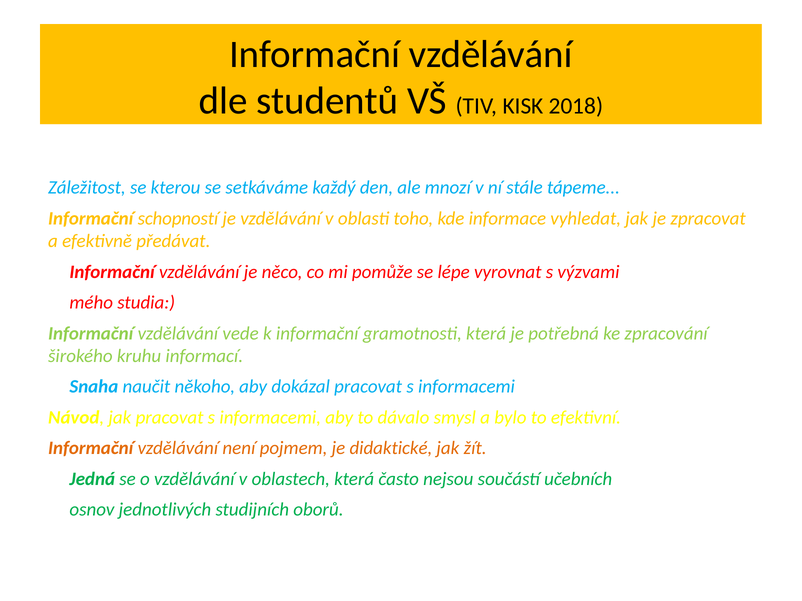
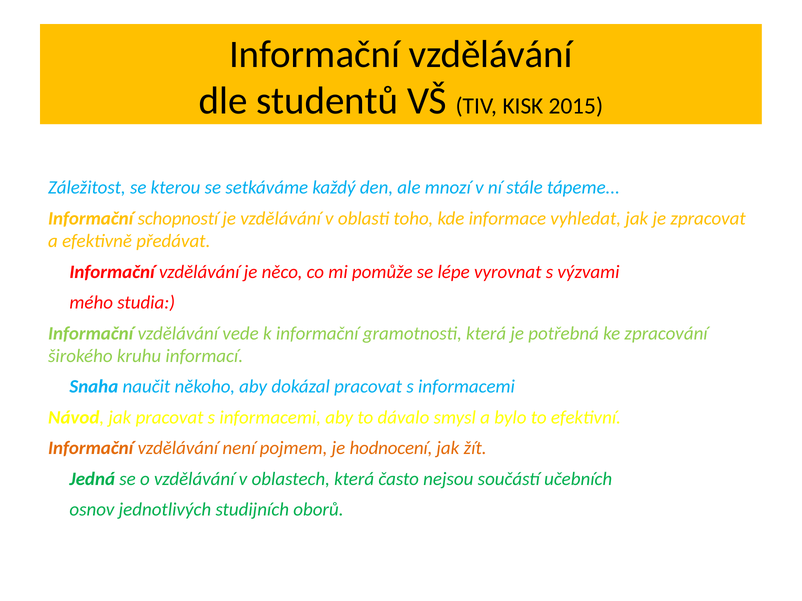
2018: 2018 -> 2015 (576, 106)
didaktické: didaktické -> hodnocení (391, 449)
